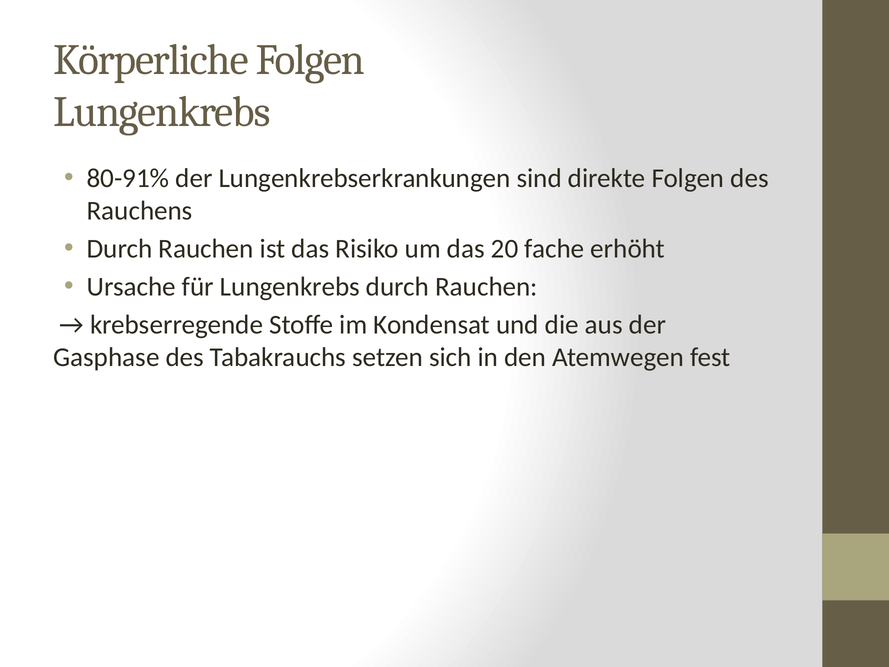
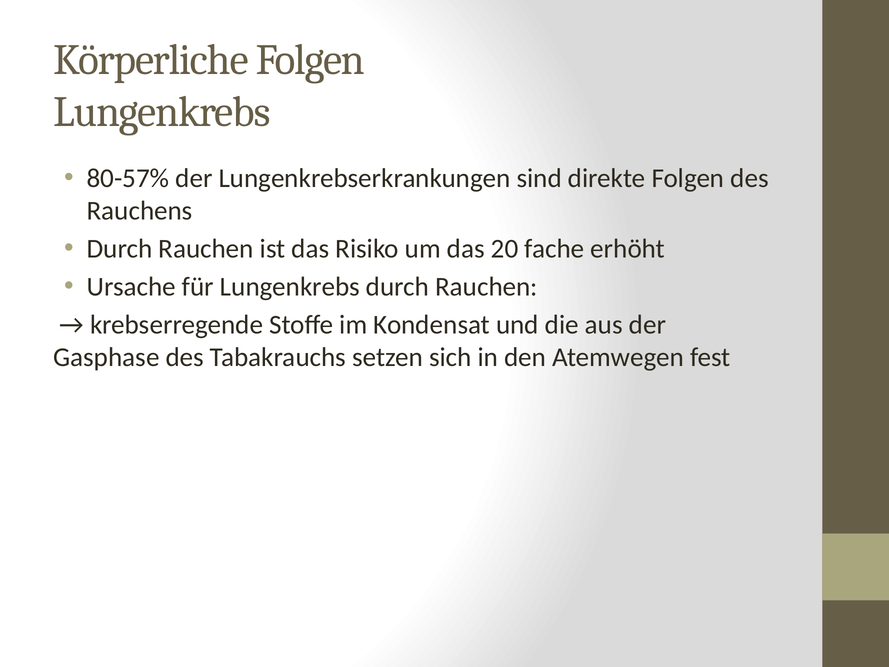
80-91%: 80-91% -> 80-57% (128, 178)
